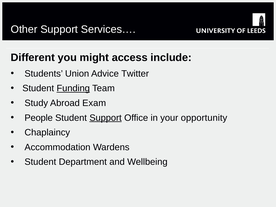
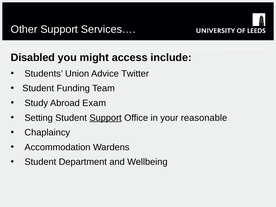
Different: Different -> Disabled (33, 57)
Funding underline: present -> none (73, 88)
People: People -> Setting (39, 118)
opportunity: opportunity -> reasonable (204, 118)
